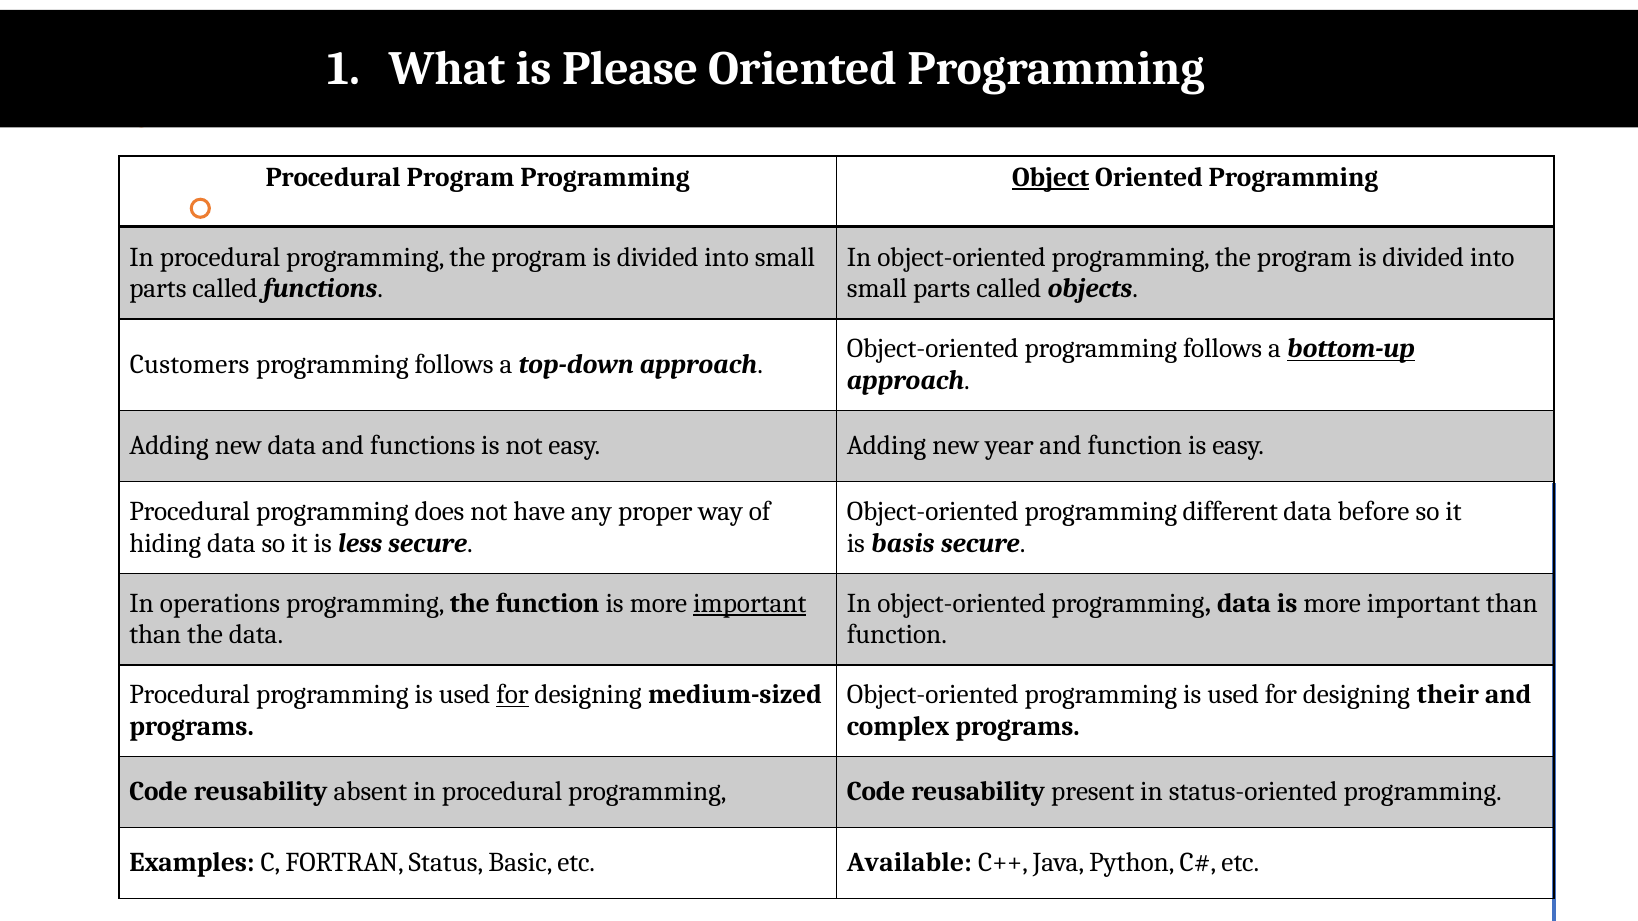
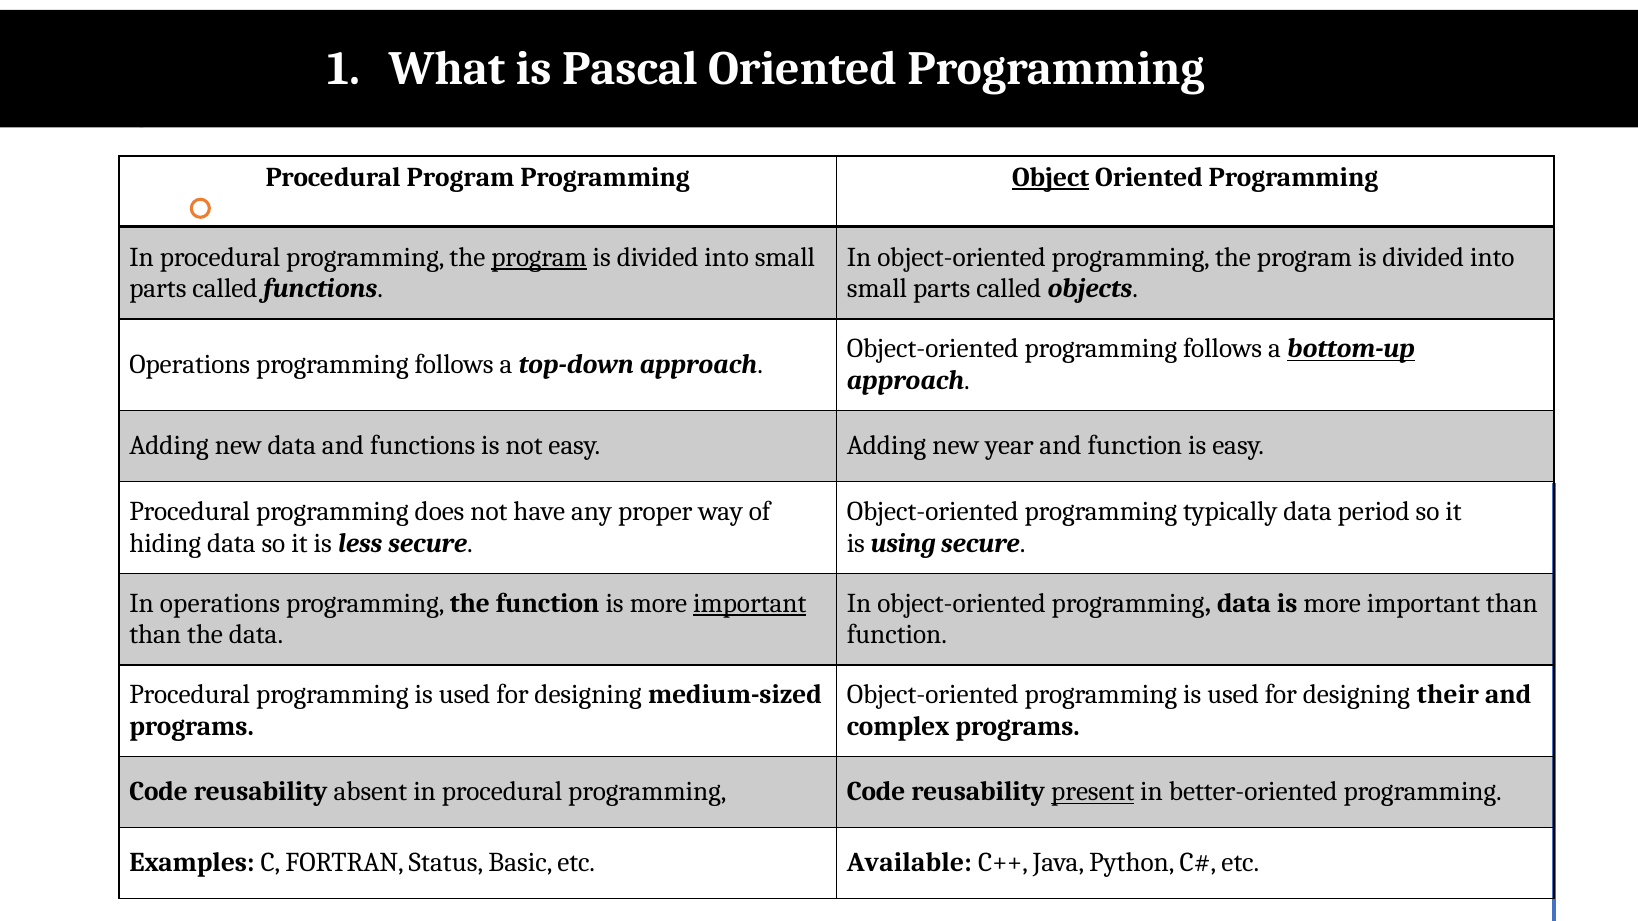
Please: Please -> Pascal (630, 68)
program underline: none -> present (539, 257)
Customers: Customers -> Operations (190, 365)
different: different -> typically (1230, 512)
before: before -> period (1374, 512)
basis: basis -> using (903, 543)
for underline: present -> none (513, 695)
present underline: none -> present (1093, 792)
status-oriented: status-oriented -> better-oriented (1253, 792)
